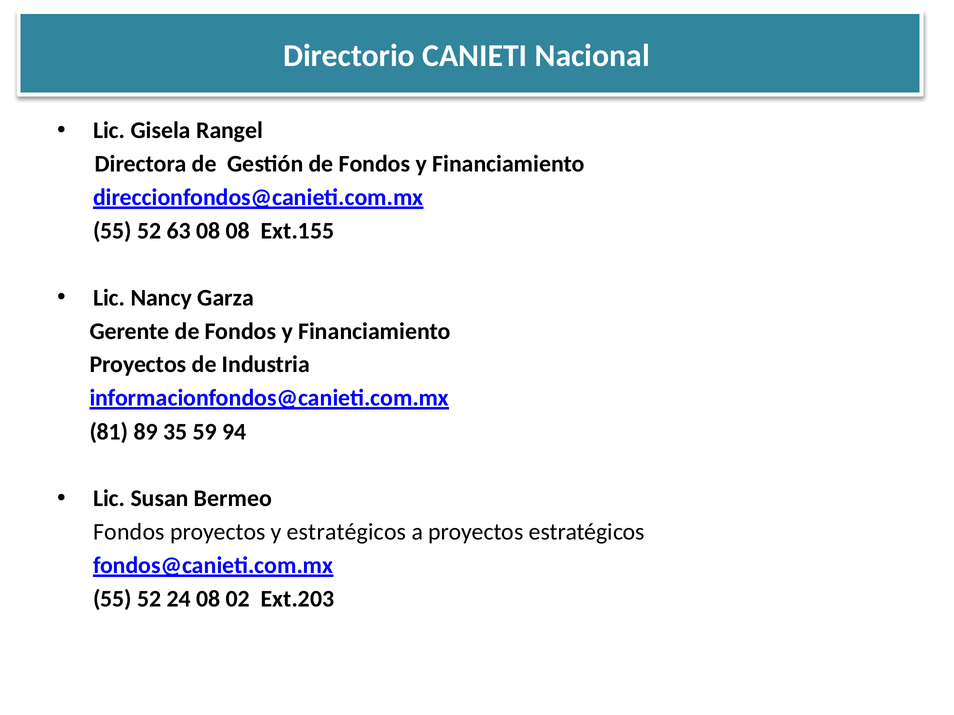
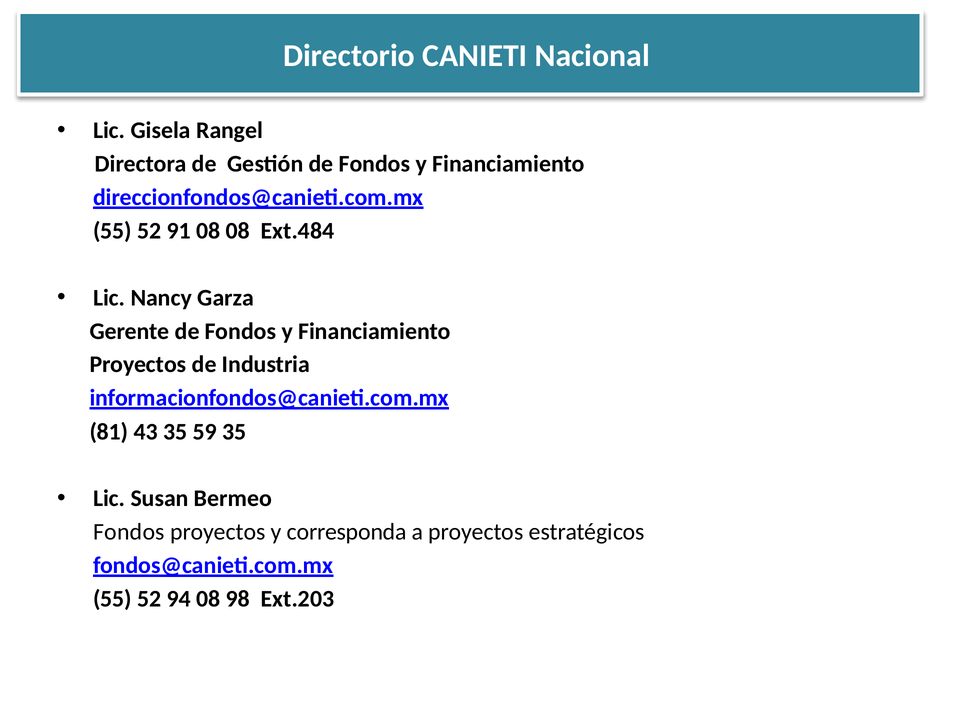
63: 63 -> 91 (179, 231)
Ext.155: Ext.155 -> Ext.484 (298, 231)
89: 89 -> 43 (146, 432)
59 94: 94 -> 35 (234, 432)
y estratégicos: estratégicos -> corresponda (347, 532)
24: 24 -> 94 (179, 599)
02: 02 -> 98 (238, 599)
